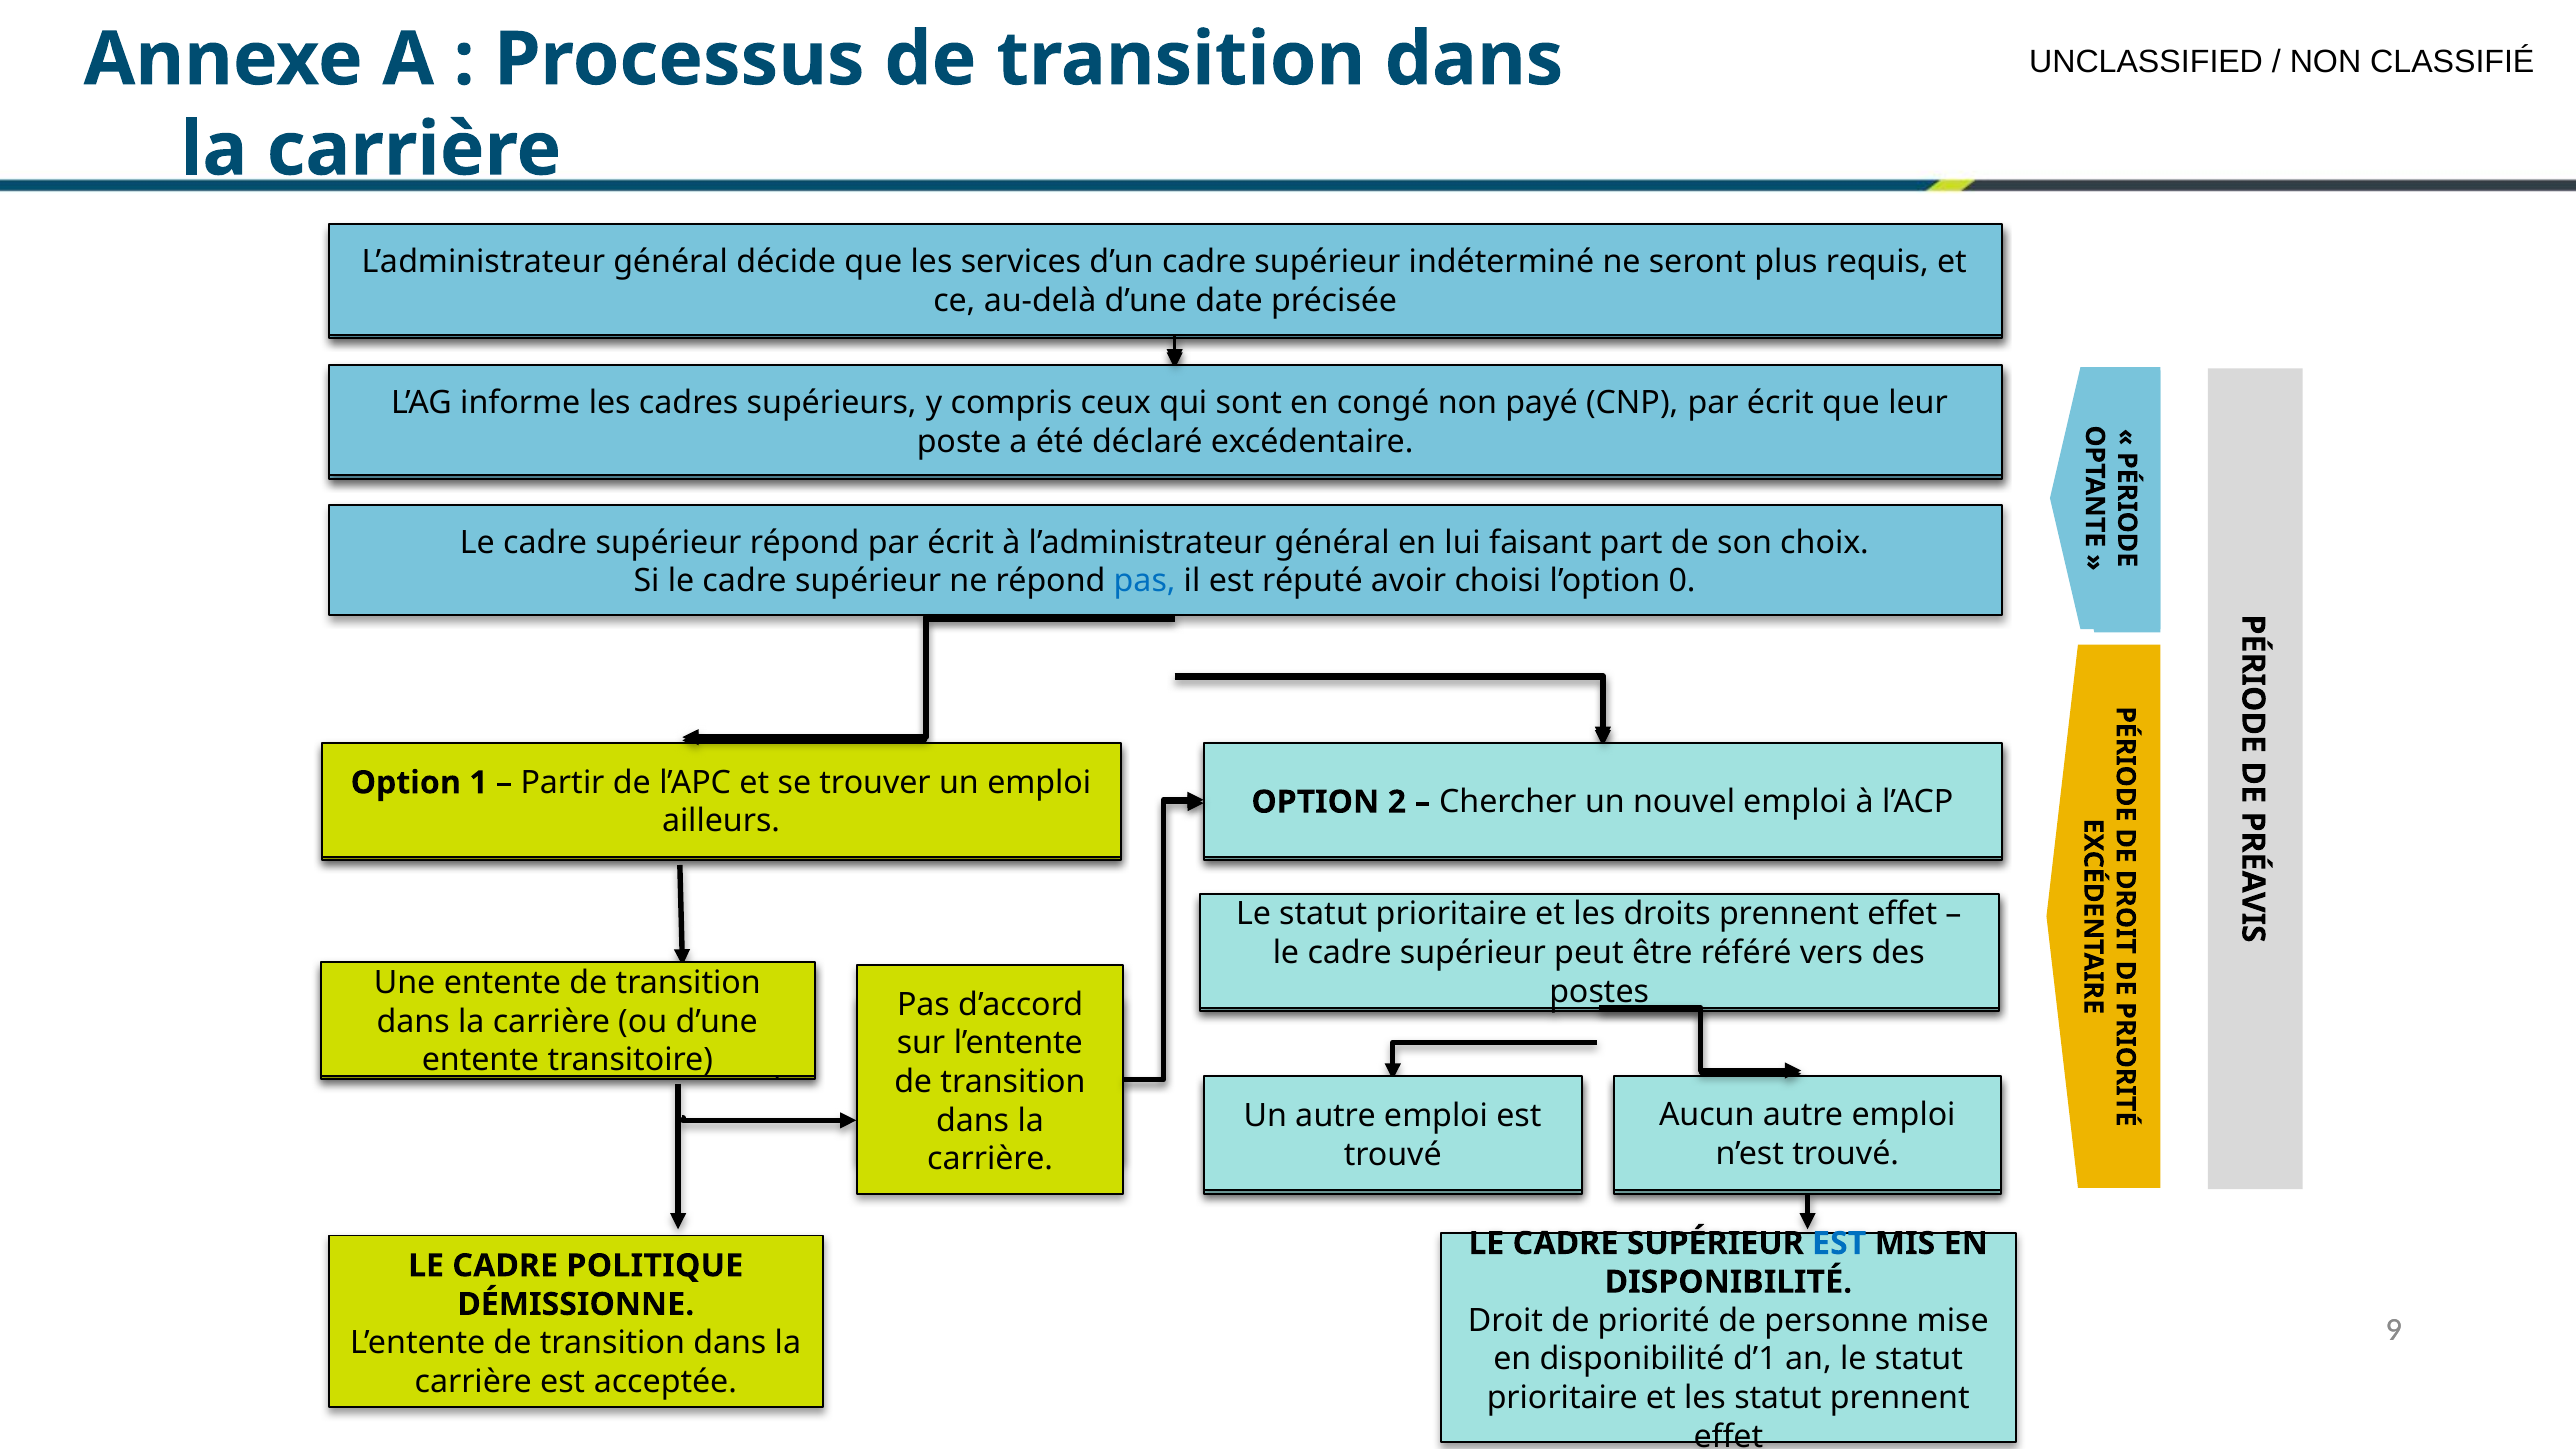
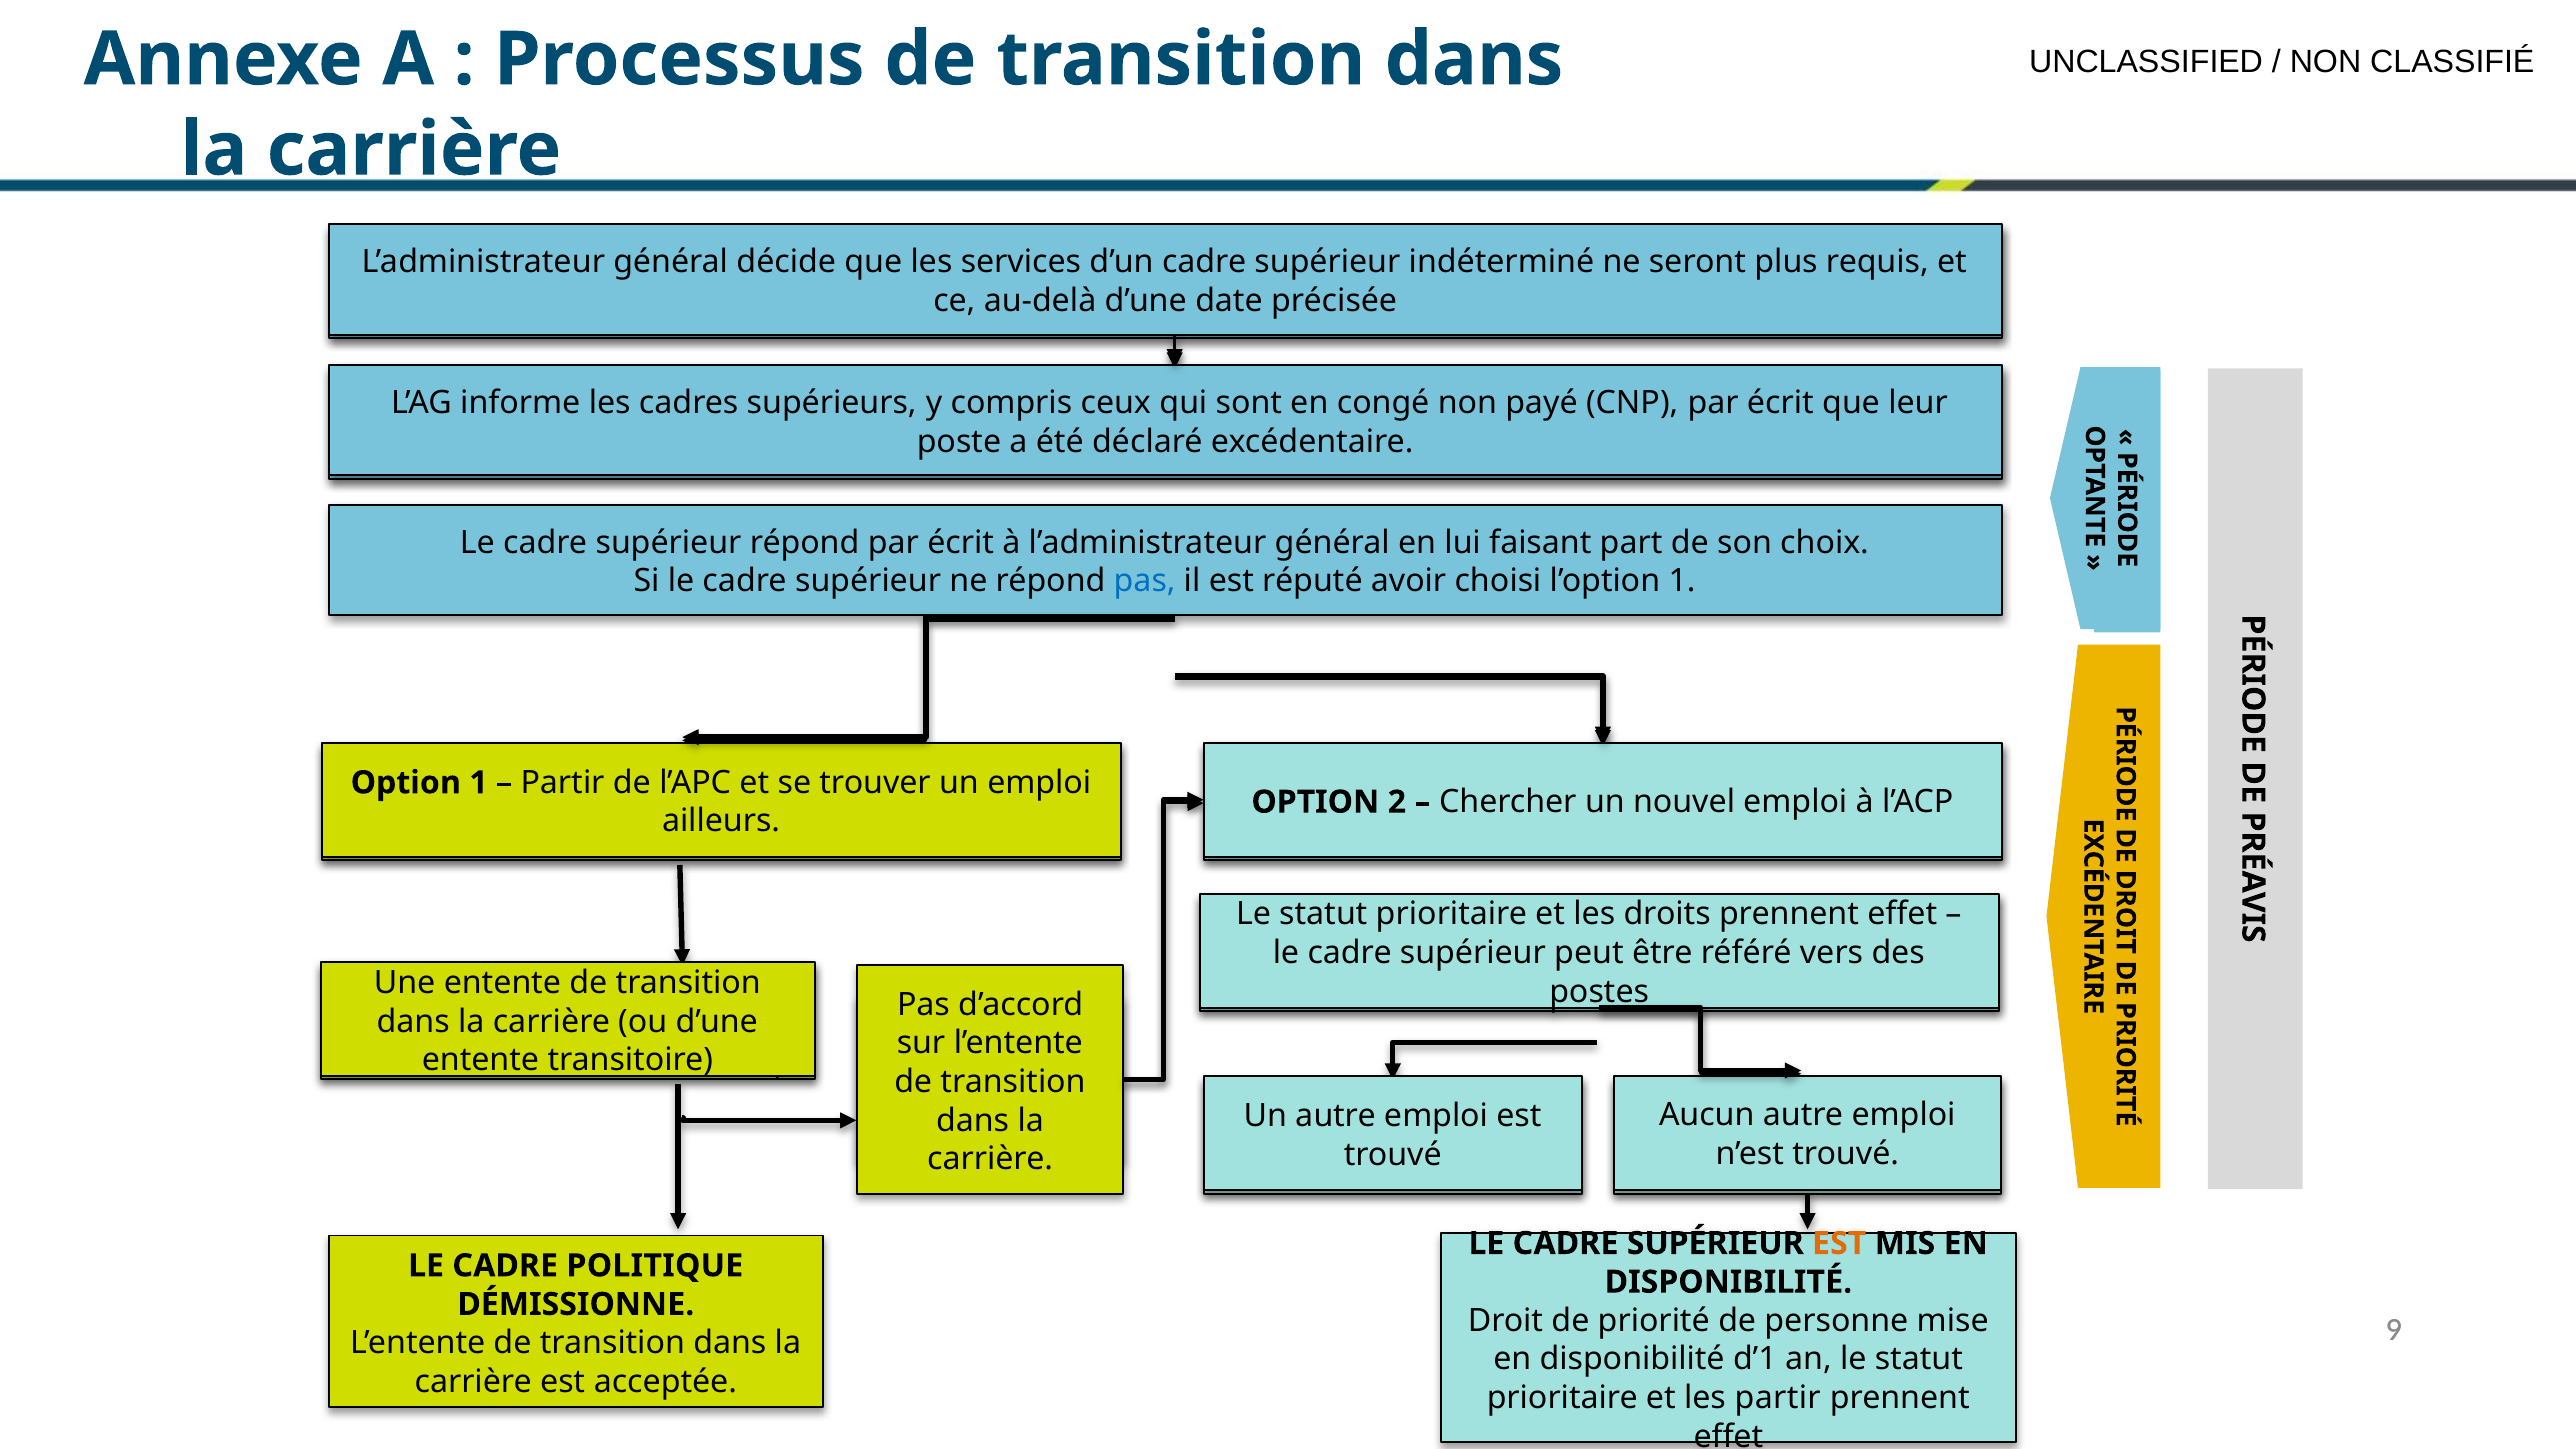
l’option 0: 0 -> 1 (1682, 581)
EST colour: blue -> orange (1839, 1243)
les statut: statut -> partir (1778, 1398)
